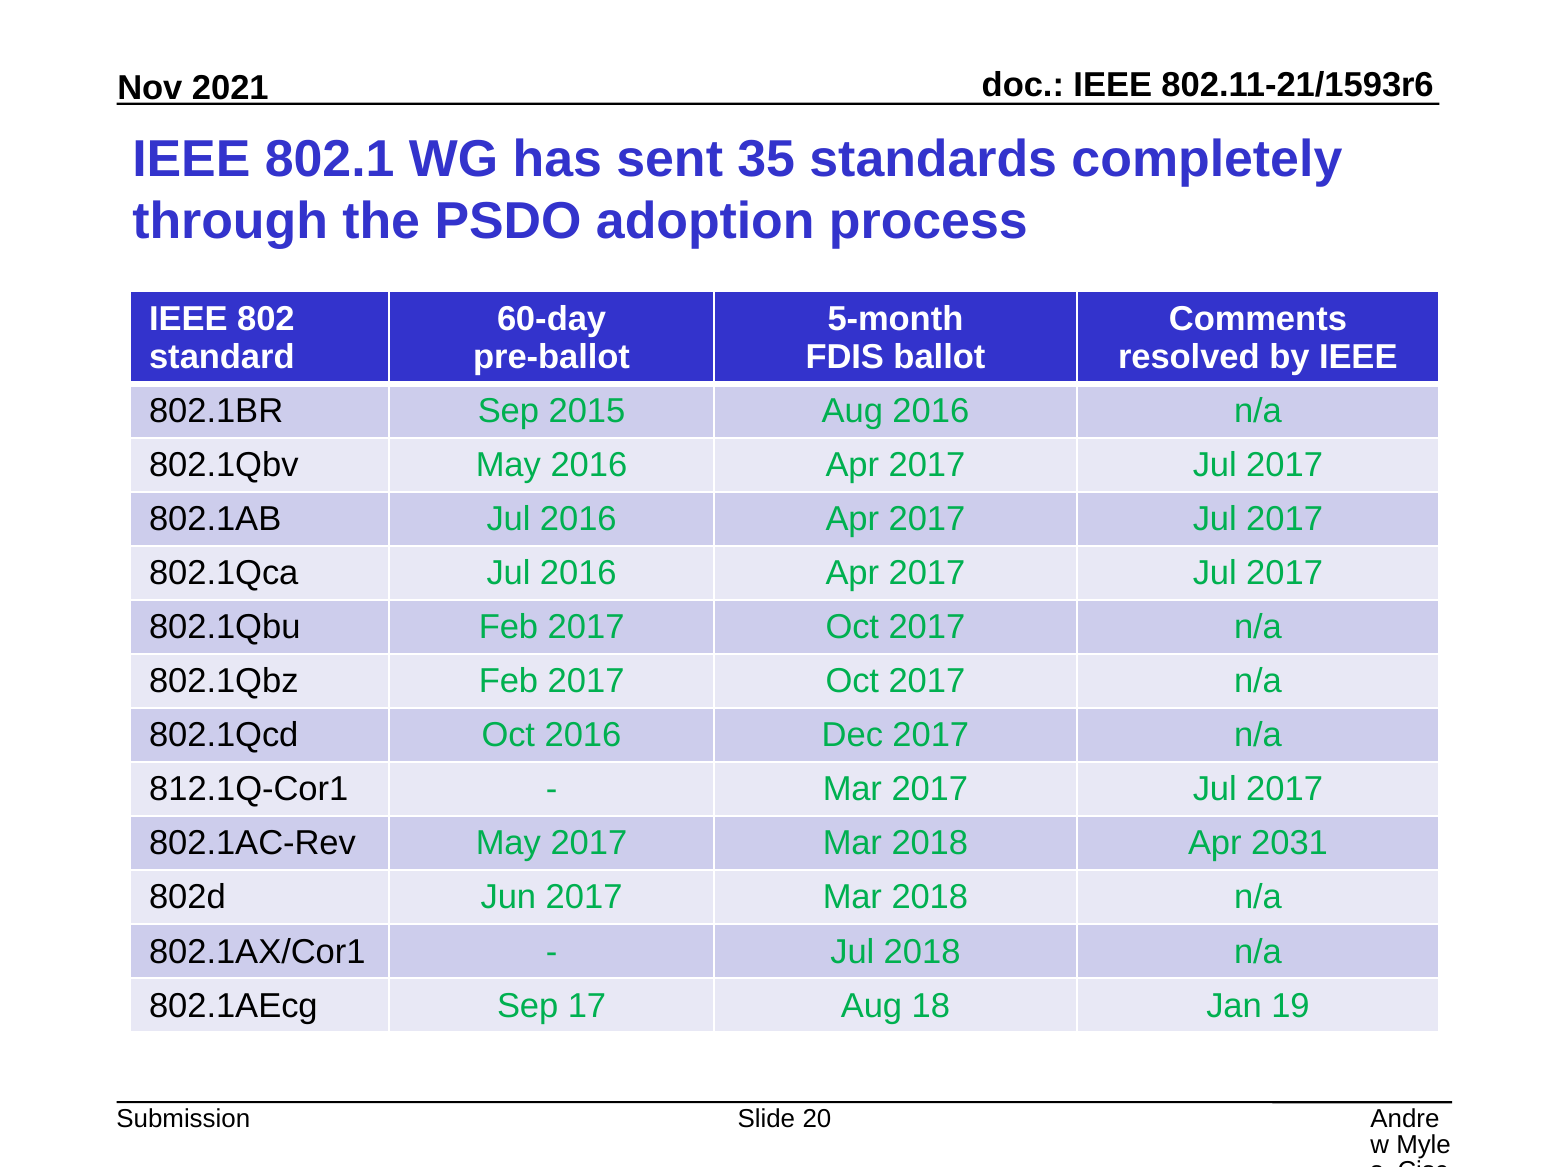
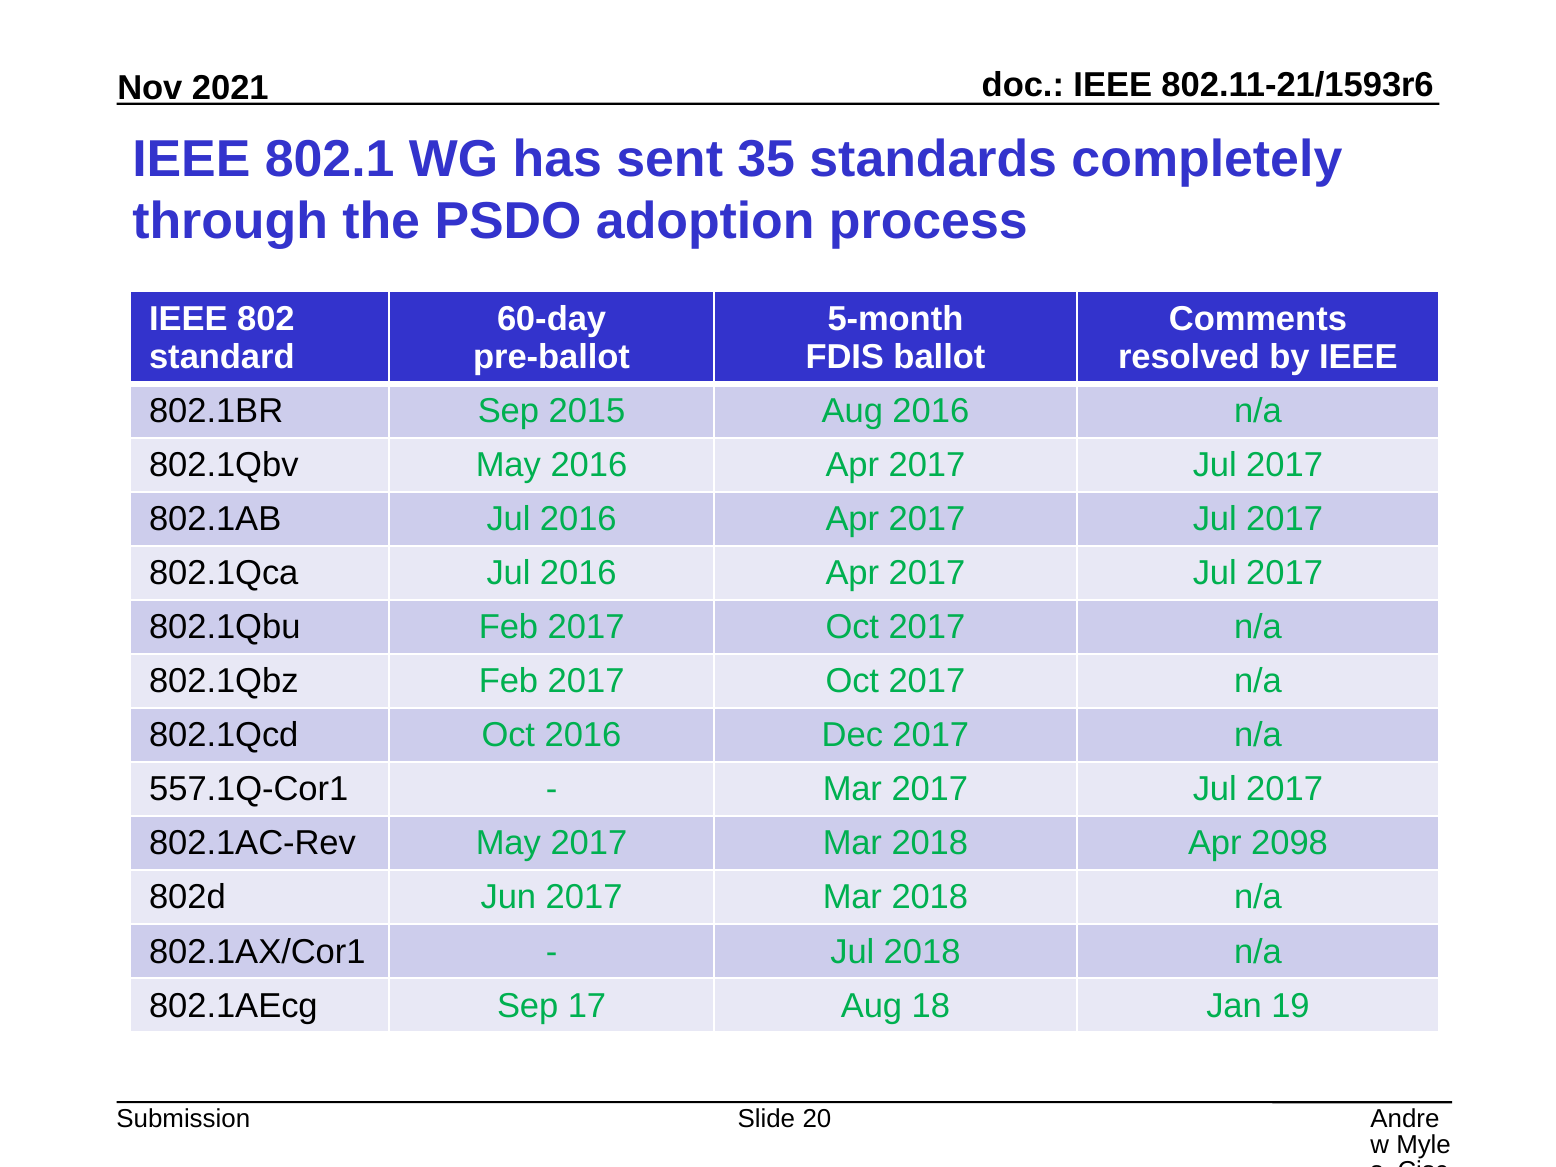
812.1Q-Cor1: 812.1Q-Cor1 -> 557.1Q-Cor1 (249, 790)
2031: 2031 -> 2098 (1290, 844)
